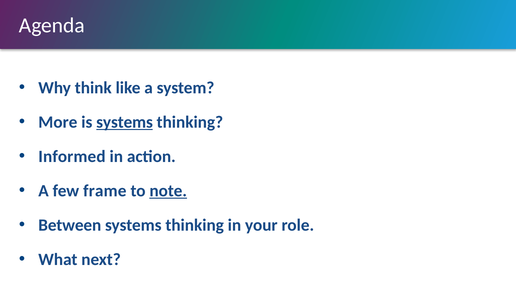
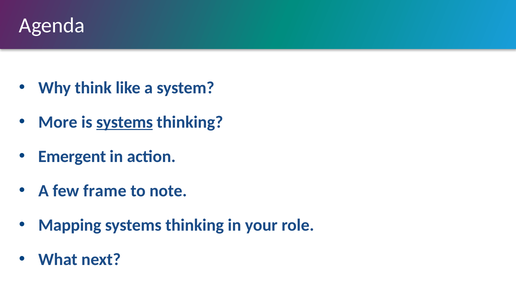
Informed: Informed -> Emergent (72, 157)
note underline: present -> none (168, 191)
Between: Between -> Mapping (70, 225)
